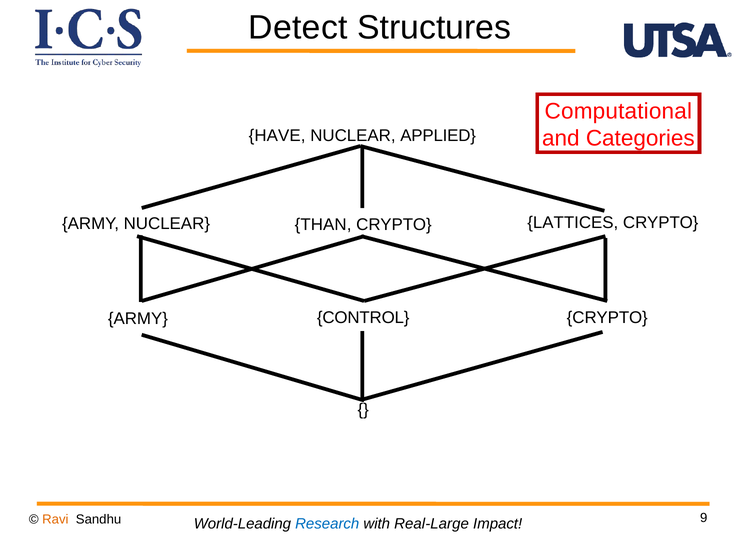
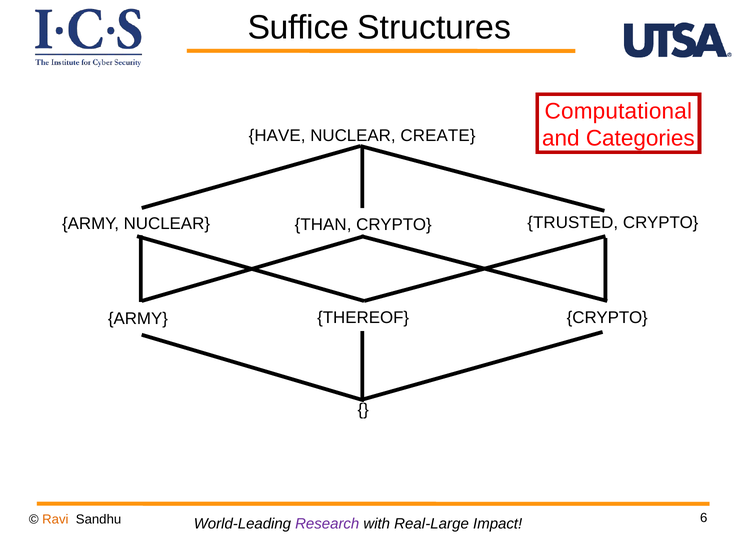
Detect: Detect -> Suffice (298, 28)
APPLIED: APPLIED -> CREATE (438, 135)
LATTICES: LATTICES -> TRUSTED (573, 223)
CONTROL: CONTROL -> THEREOF (363, 317)
9: 9 -> 6 (704, 518)
Research colour: blue -> purple (327, 524)
